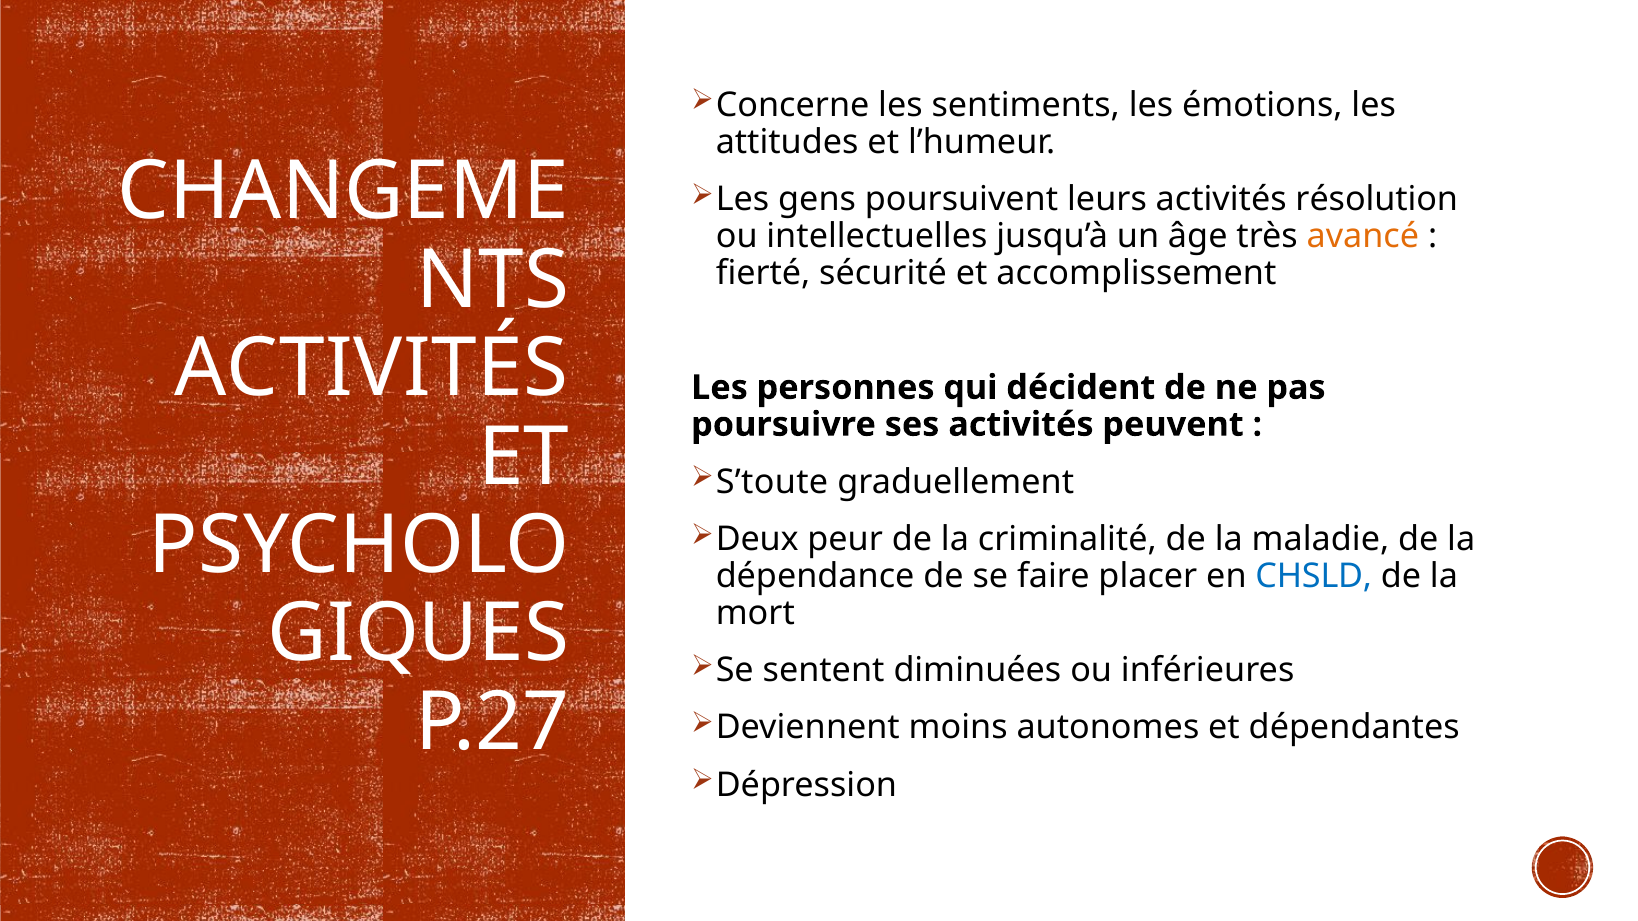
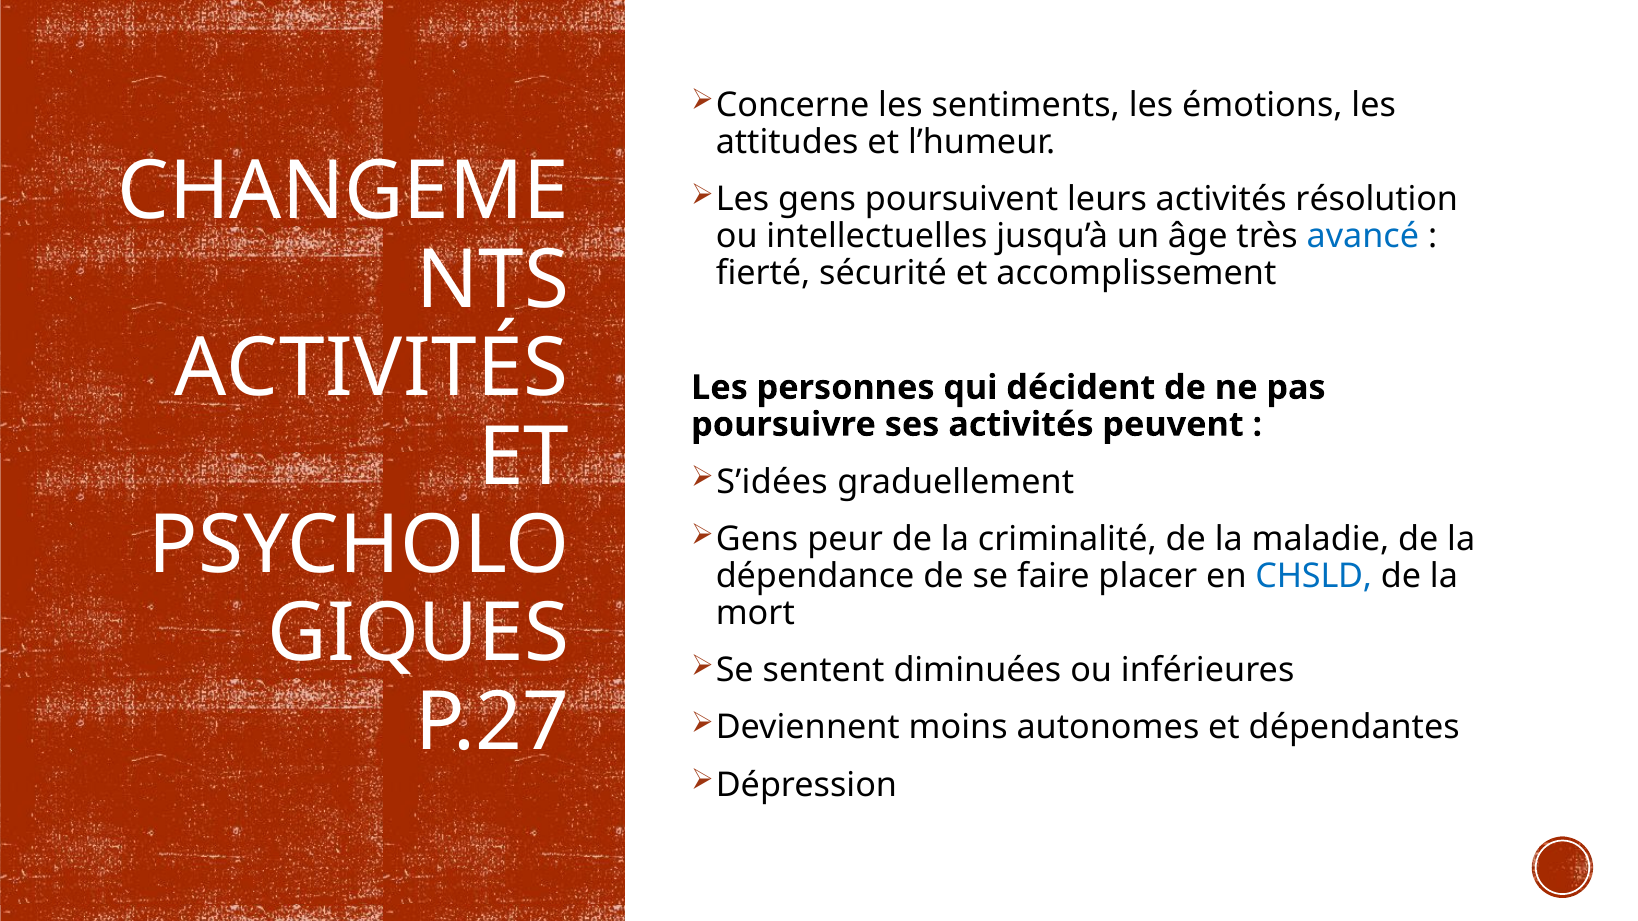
avancé colour: orange -> blue (1363, 236)
S’toute: S’toute -> S’idées (772, 482)
Deux: Deux -> Gens (757, 539)
